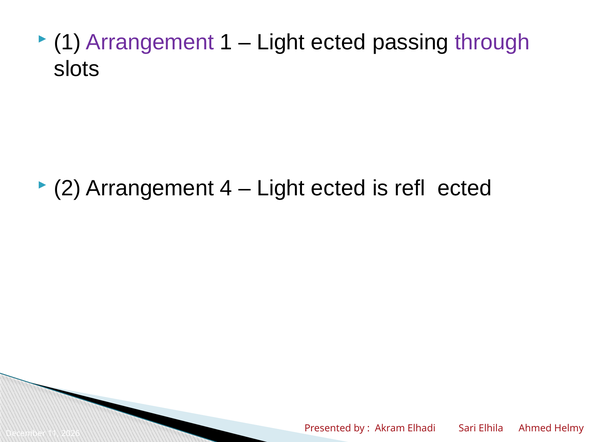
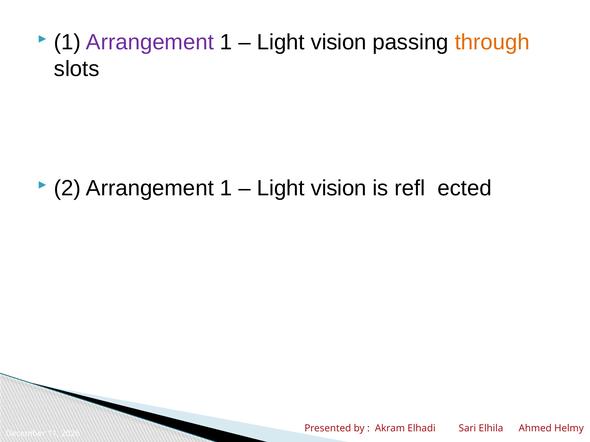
ected: ected -> vision (339, 42)
through colour: purple -> orange (492, 42)
2 Arrangement 4: 4 -> 1 (226, 188)
ected: ected -> vision (339, 188)
